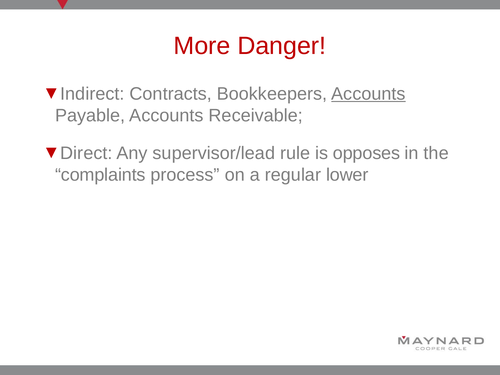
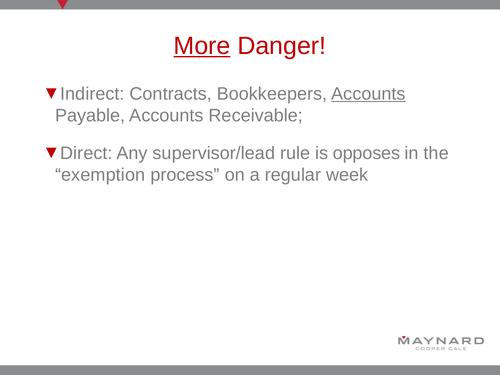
More underline: none -> present (202, 46)
complaints: complaints -> exemption (100, 175)
lower: lower -> week (347, 175)
